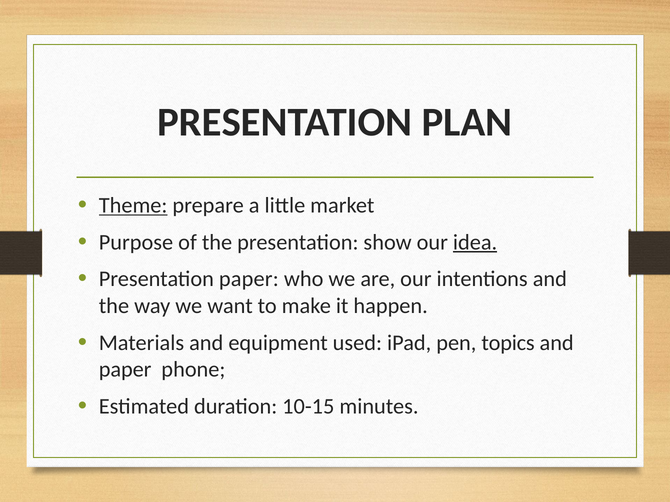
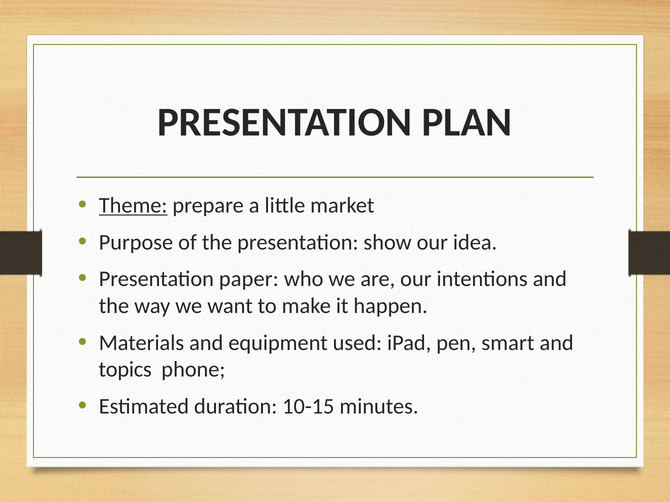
idea underline: present -> none (475, 243)
topics: topics -> smart (508, 343)
paper: paper -> topics (125, 370)
